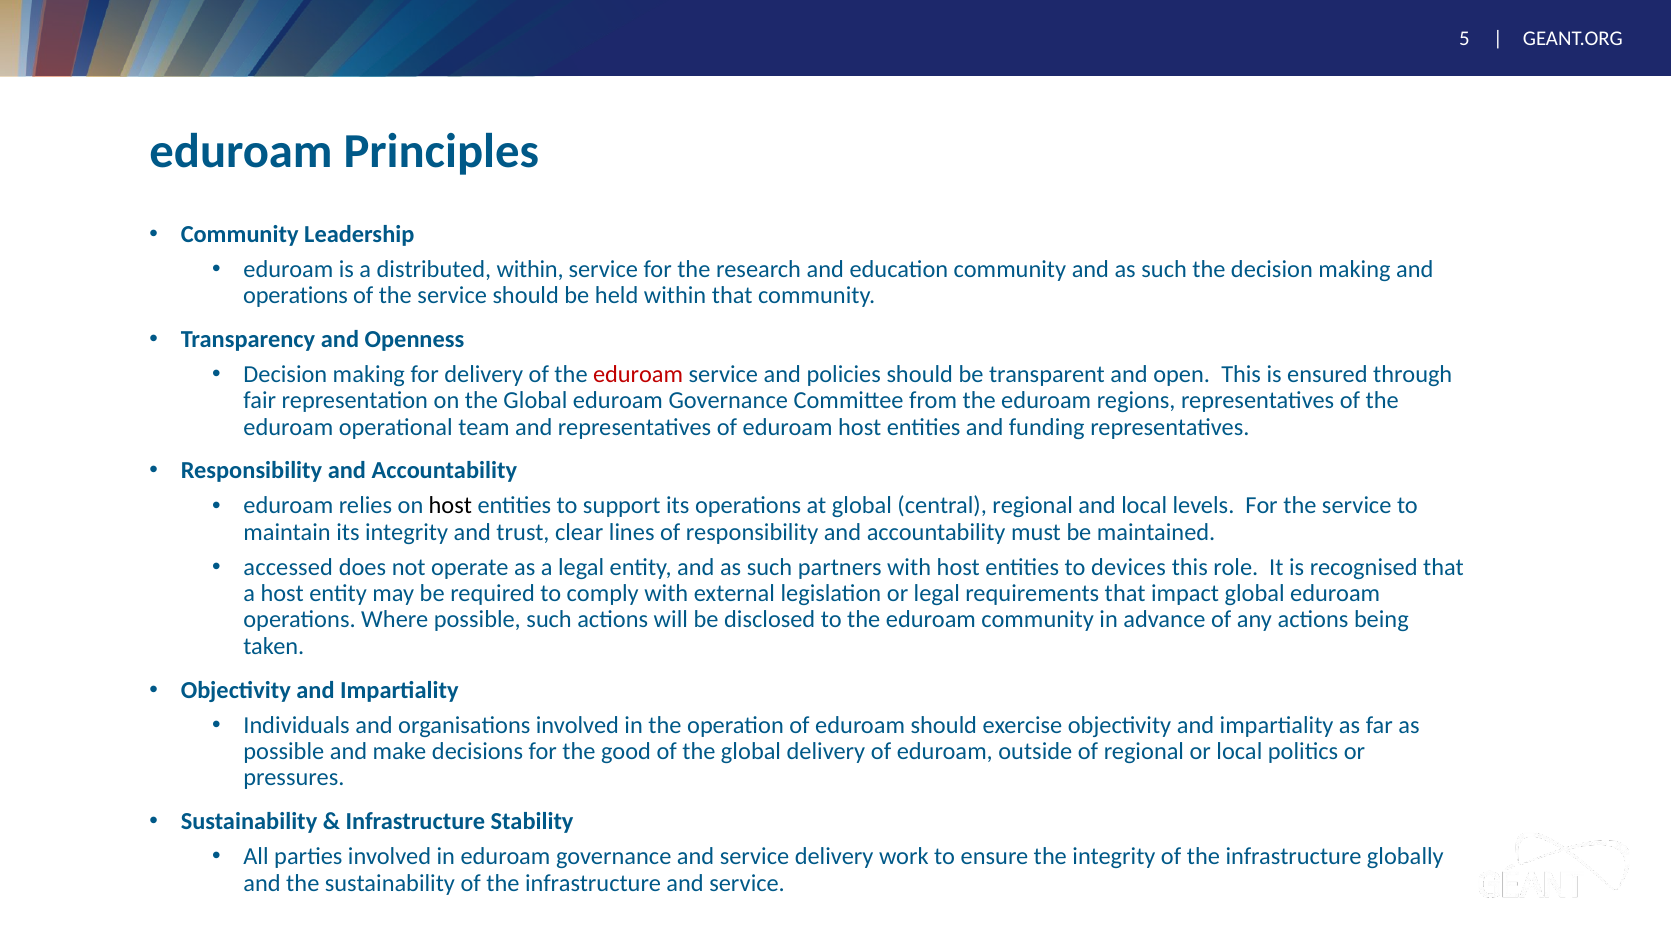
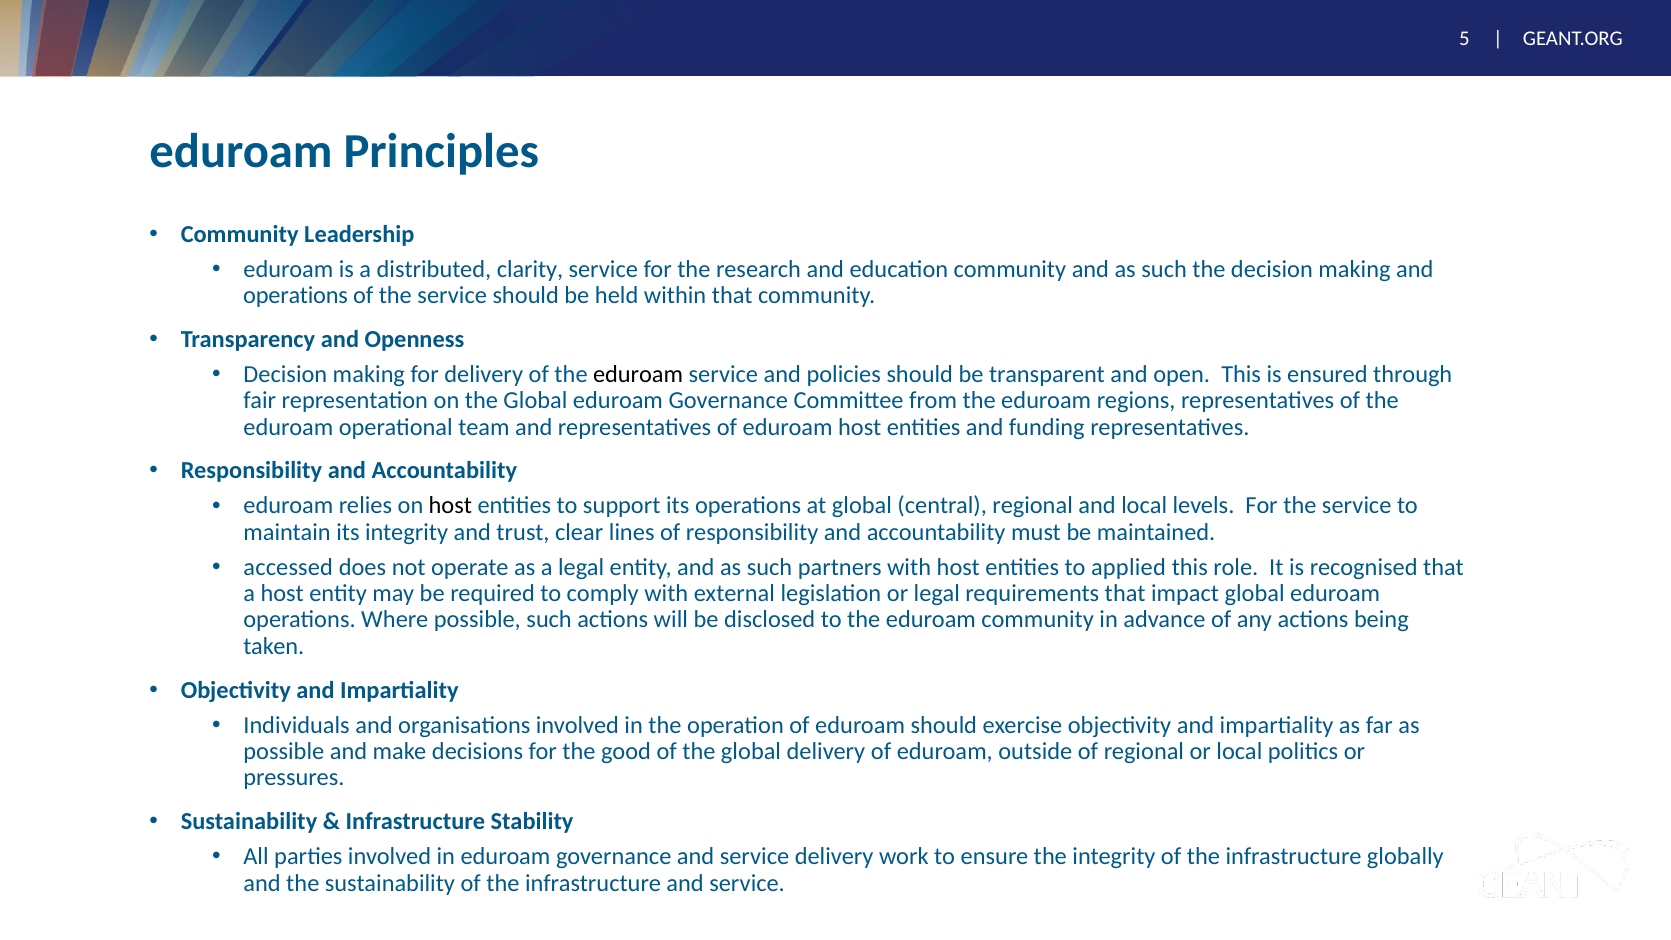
distributed within: within -> clarity (530, 269)
eduroam colour: red -> black (638, 374)
devices: devices -> applied (1128, 567)
